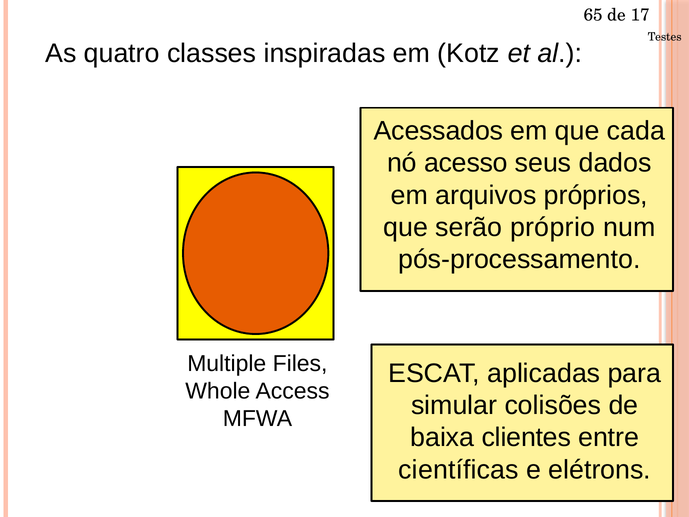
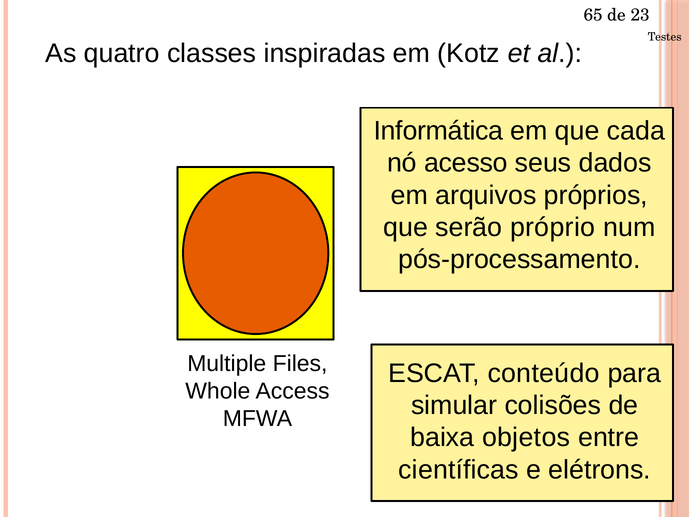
17: 17 -> 23 (640, 15)
Acessados: Acessados -> Informática (438, 131)
aplicadas: aplicadas -> conteúdo (544, 373)
clientes: clientes -> objetos (526, 437)
